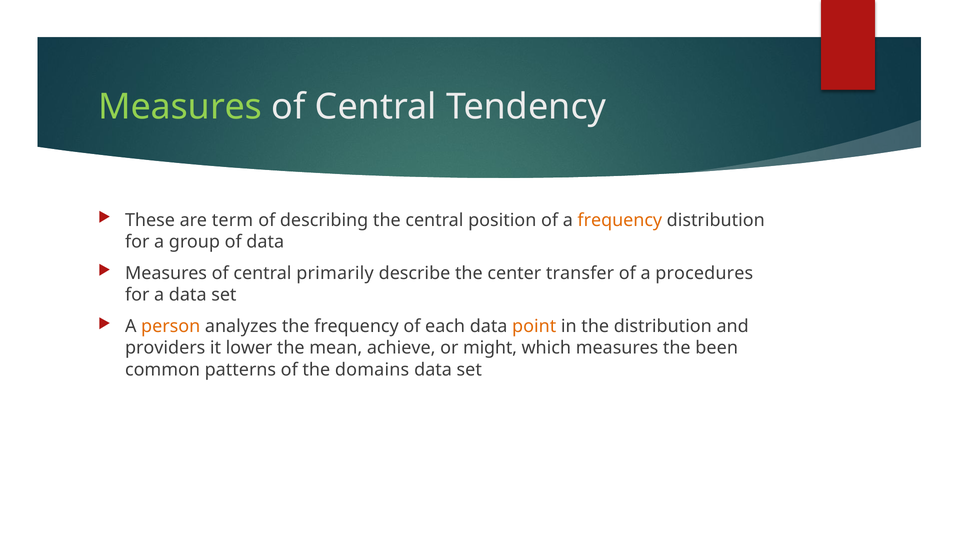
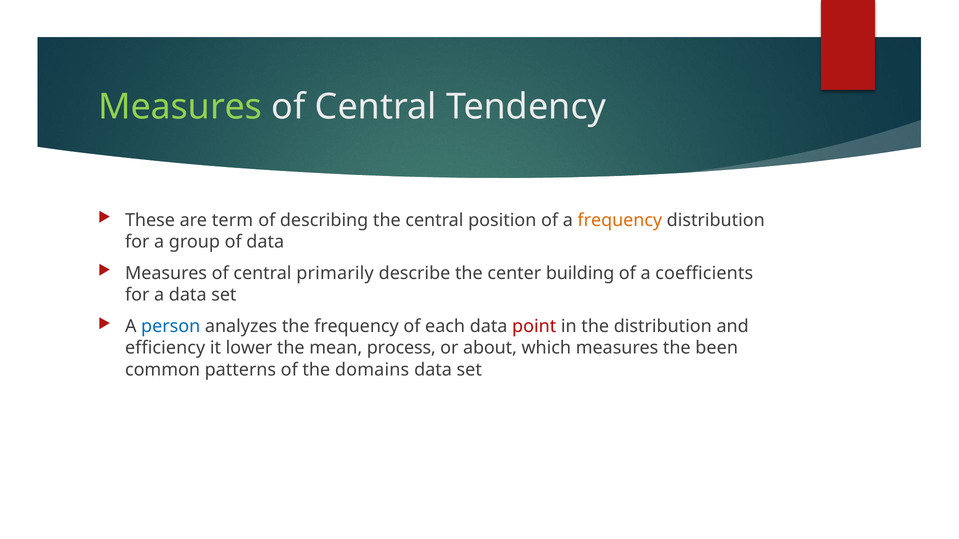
transfer: transfer -> building (580, 274)
procedures: procedures -> coefficients (704, 274)
person colour: orange -> blue (171, 327)
point colour: orange -> red (534, 327)
providers: providers -> efficiency (165, 348)
achieve: achieve -> process (401, 348)
might: might -> about (490, 348)
